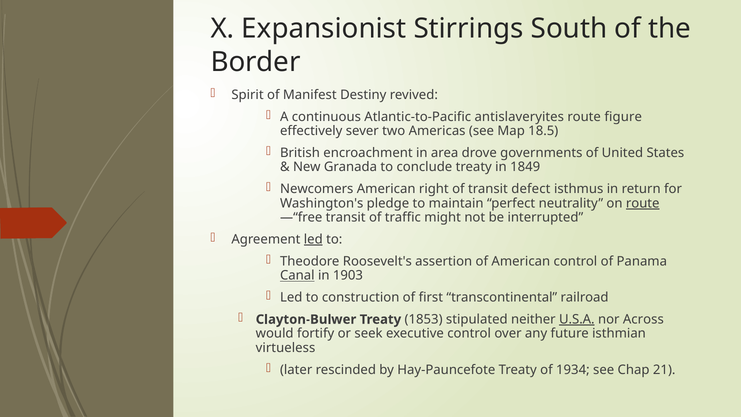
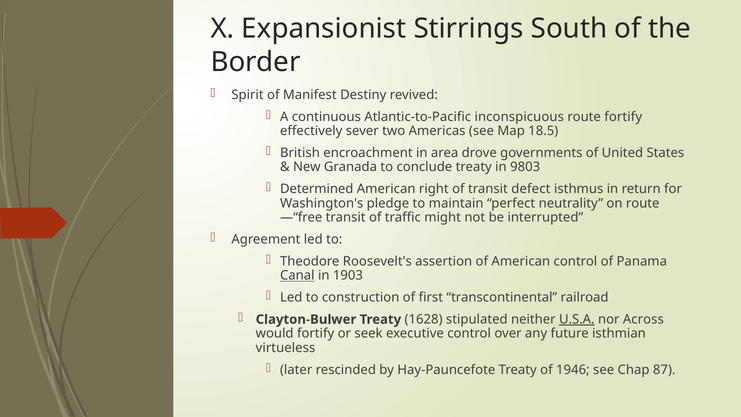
antislaveryites: antislaveryites -> inconspicuous (519, 117)
route figure: figure -> fortify (623, 117)
1849: 1849 -> 9803 (525, 167)
Newcomers: Newcomers -> Determined (317, 189)
route underline: present -> none (643, 203)
led underline: present -> none (313, 239)
1853: 1853 -> 1628 (424, 319)
1934: 1934 -> 1946 (573, 370)
21: 21 -> 87 (664, 370)
